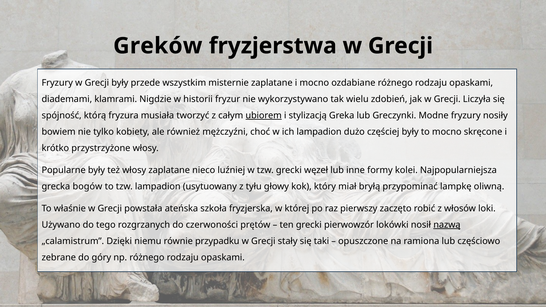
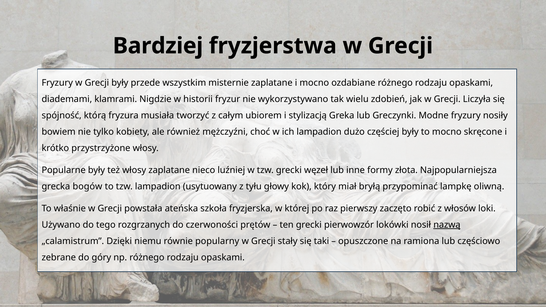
Greków: Greków -> Bardziej (158, 46)
ubiorem underline: present -> none (264, 115)
kolei: kolei -> złota (406, 170)
przypadku: przypadku -> popularny (217, 241)
